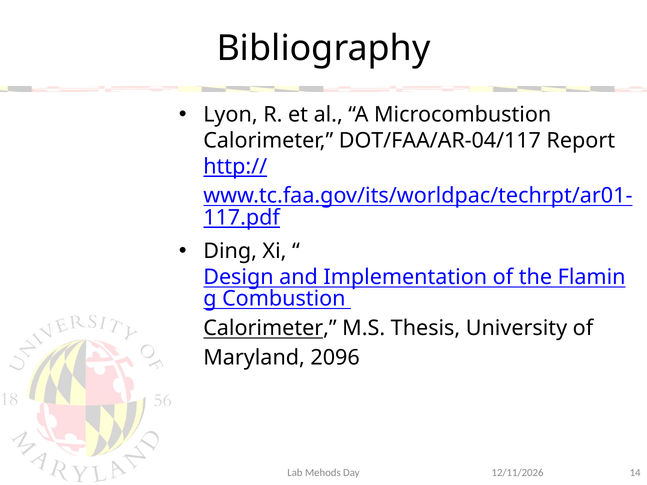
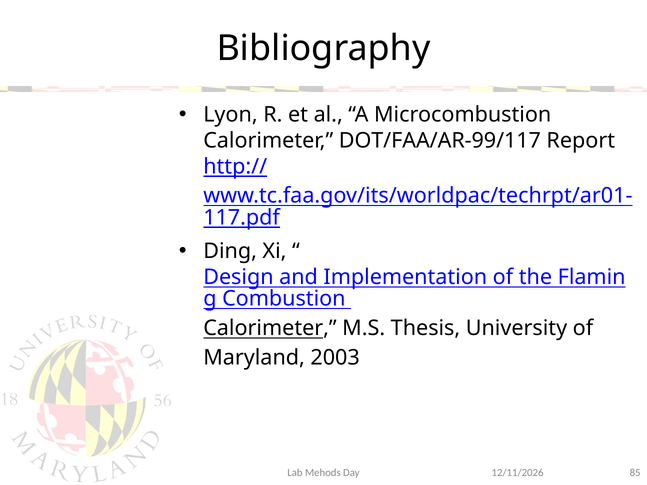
DOT/FAA/AR-04/117: DOT/FAA/AR-04/117 -> DOT/FAA/AR-99/117 (440, 141)
2096: 2096 -> 2003 (335, 358)
14: 14 -> 85 (635, 473)
